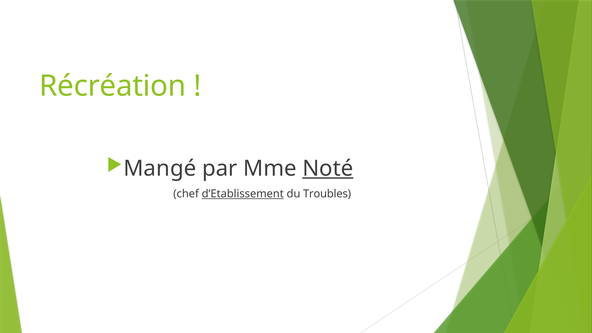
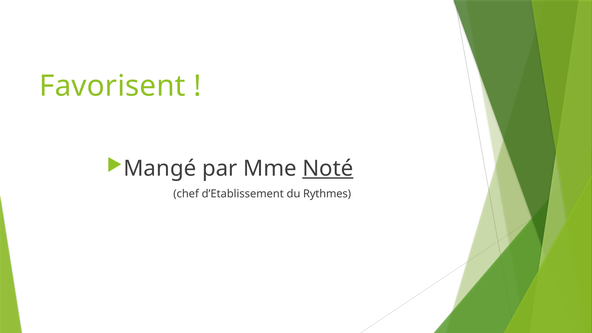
Récréation: Récréation -> Favorisent (112, 86)
d’Etablissement underline: present -> none (243, 194)
Troubles: Troubles -> Rythmes (327, 194)
